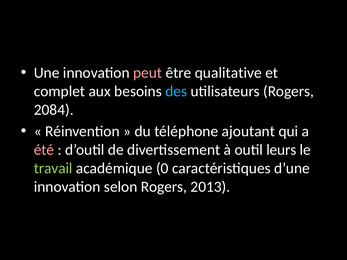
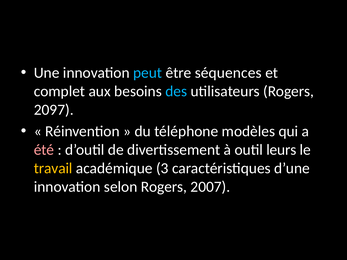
peut colour: pink -> light blue (148, 73)
qualitative: qualitative -> séquences (228, 73)
2084: 2084 -> 2097 (54, 110)
ajoutant: ajoutant -> modèles (248, 131)
travail colour: light green -> yellow (53, 169)
0: 0 -> 3 (162, 169)
2013: 2013 -> 2007 (210, 187)
